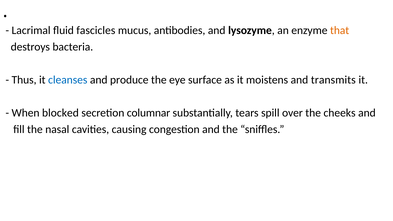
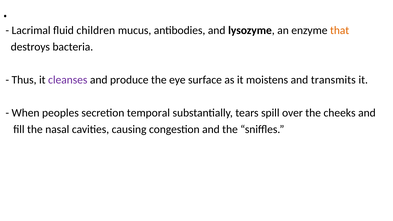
fascicles: fascicles -> children (96, 30)
cleanses colour: blue -> purple (68, 80)
blocked: blocked -> peoples (60, 113)
columnar: columnar -> temporal (148, 113)
